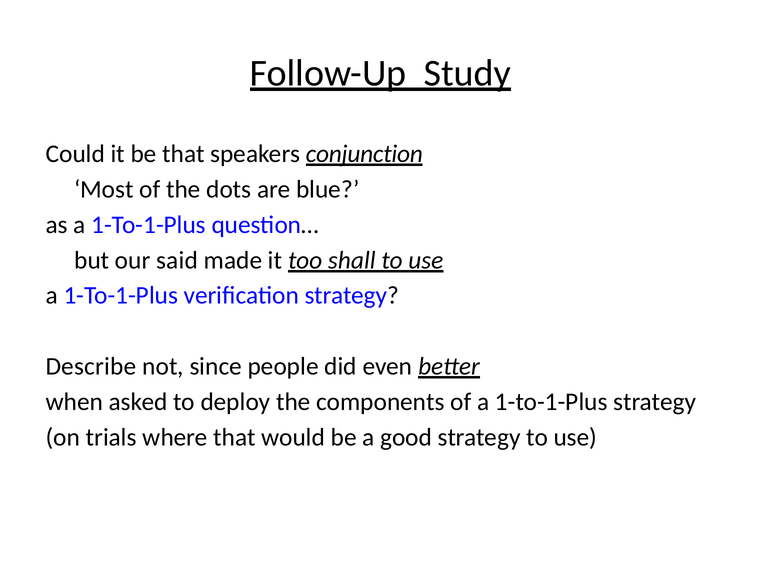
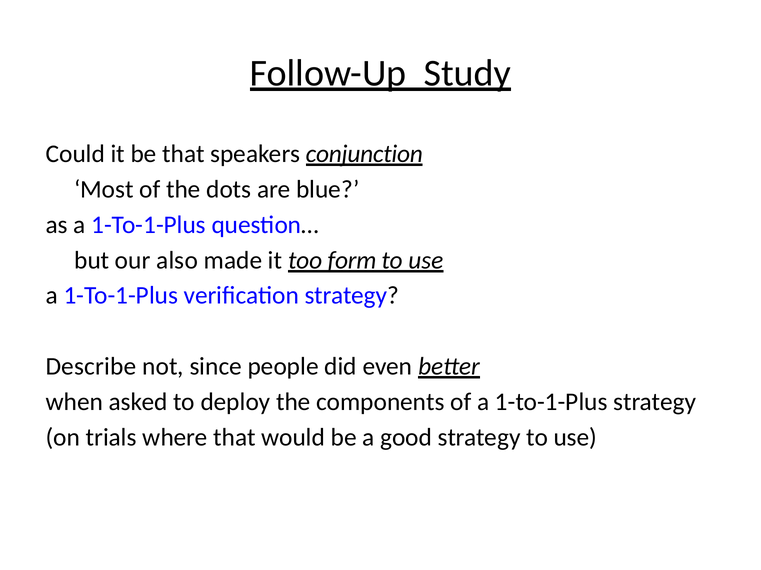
said: said -> also (177, 260)
shall: shall -> form (352, 260)
